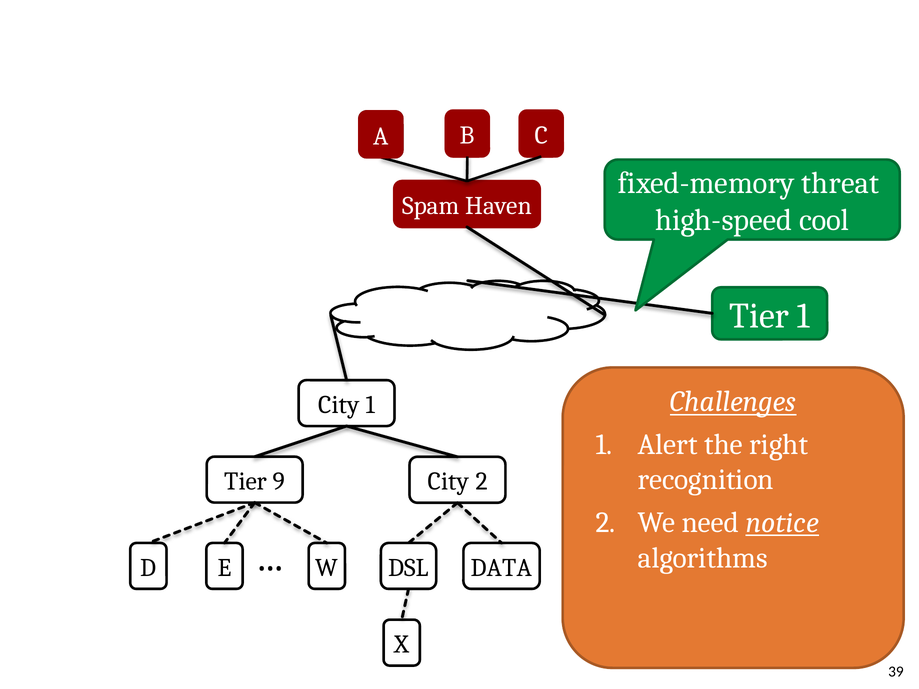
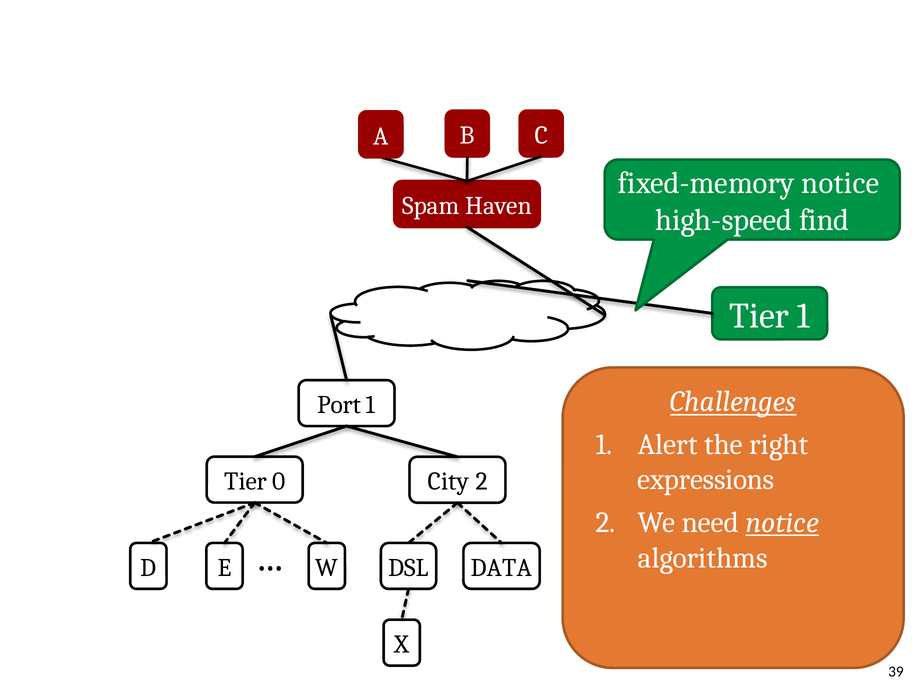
fixed-memory threat: threat -> notice (840, 183)
cool: cool -> find (824, 220)
City: City -> Port (339, 405)
recognition: recognition -> expressions (706, 480)
9: 9 -> 0 (279, 482)
